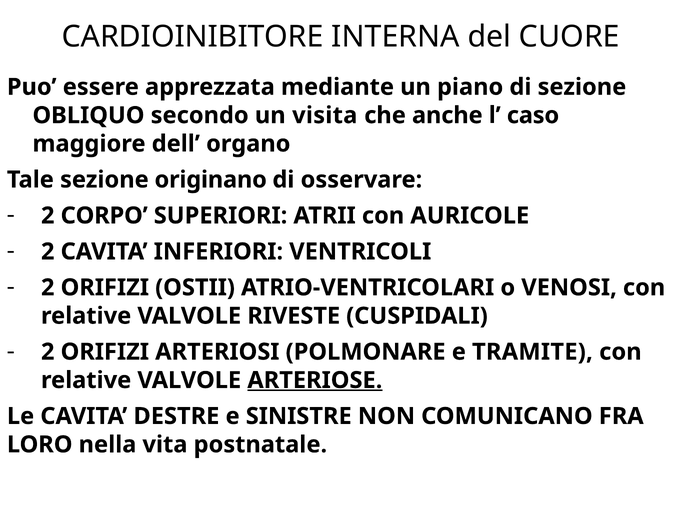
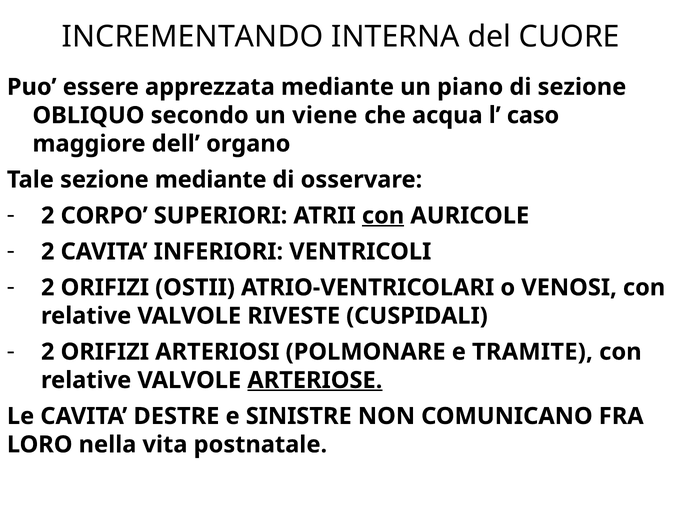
CARDIOINIBITORE: CARDIOINIBITORE -> INCREMENTANDO (193, 37)
visita: visita -> viene (325, 115)
anche: anche -> acqua (447, 115)
sezione originano: originano -> mediante (211, 180)
con underline: none -> present (383, 216)
